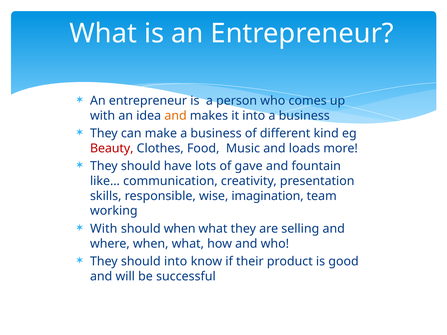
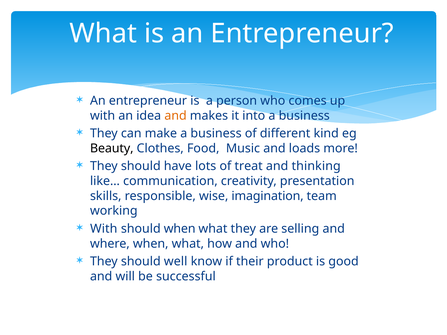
Beauty colour: red -> black (112, 148)
gave: gave -> treat (249, 166)
fountain: fountain -> thinking (316, 166)
should into: into -> well (176, 262)
